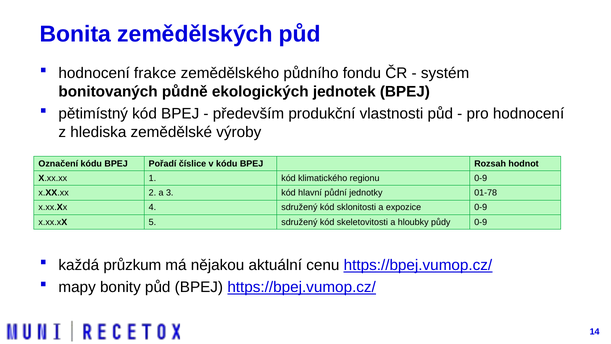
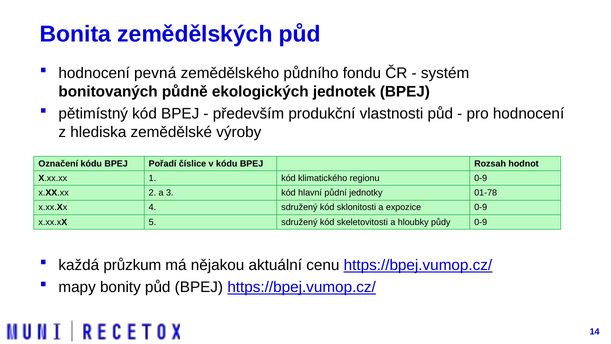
frakce: frakce -> pevná (155, 73)
